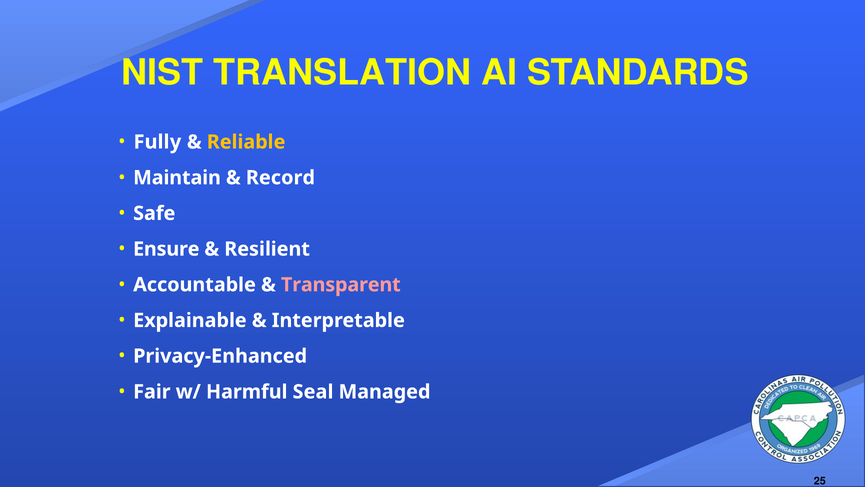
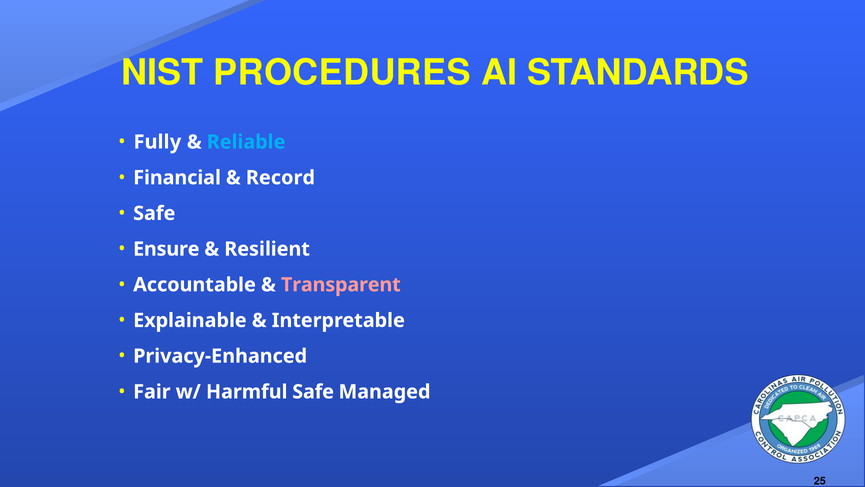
TRANSLATION: TRANSLATION -> PROCEDURES (342, 73)
Reliable colour: yellow -> light blue (246, 142)
Maintain: Maintain -> Financial (177, 178)
Harmful Seal: Seal -> Safe (313, 391)
